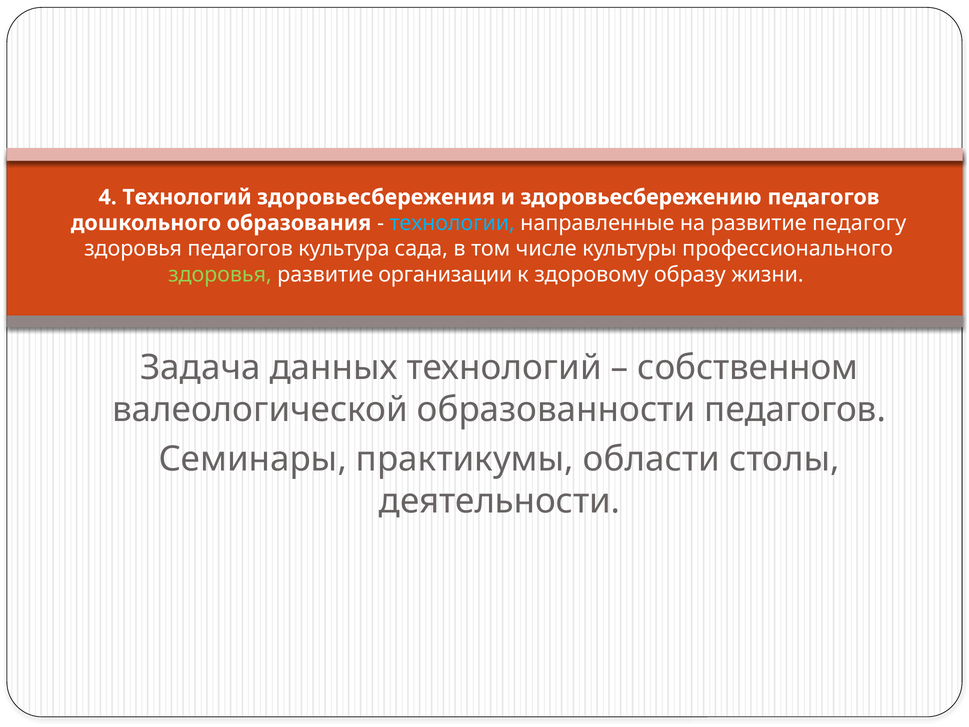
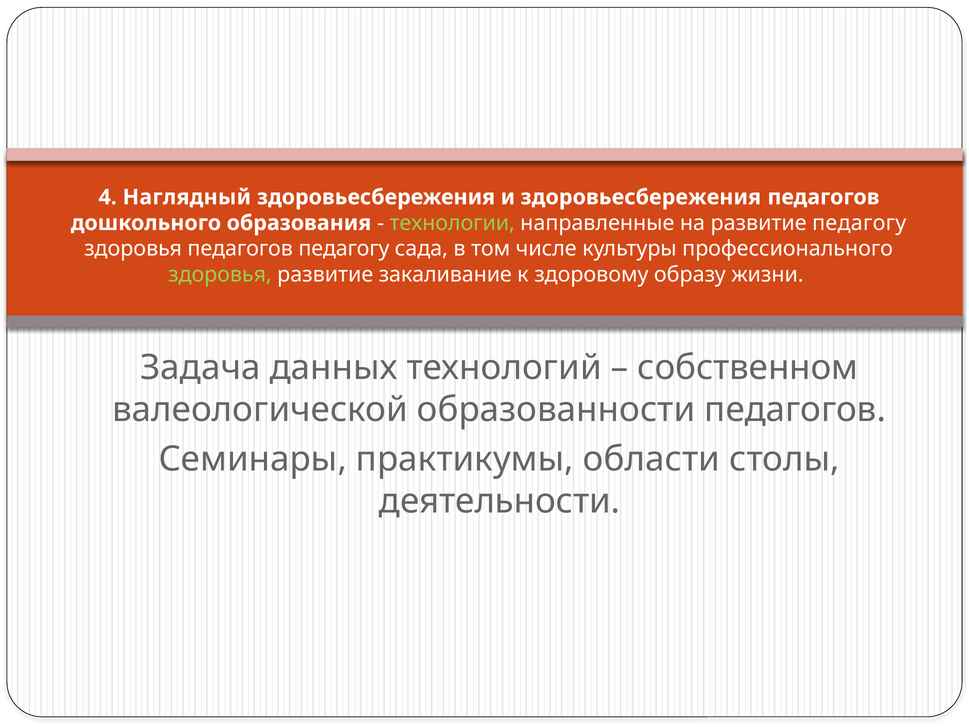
4 Технологий: Технологий -> Наглядный (187, 197)
и здоровьесбережению: здоровьесбережению -> здоровьесбережения (641, 197)
технологии colour: light blue -> light green (452, 223)
педагогов культура: культура -> педагогу (344, 249)
организации: организации -> закаливание (445, 275)
